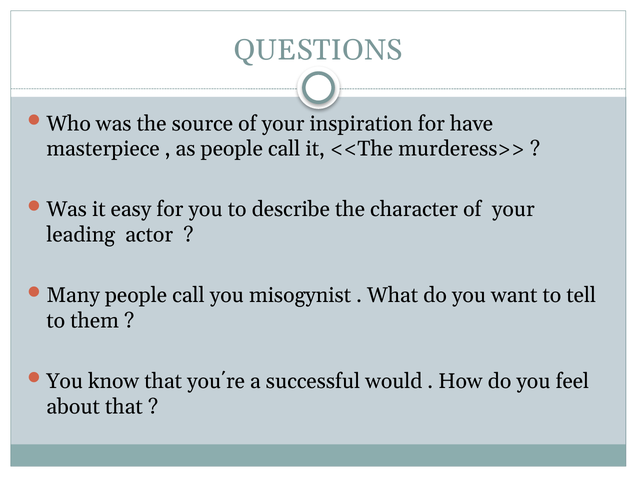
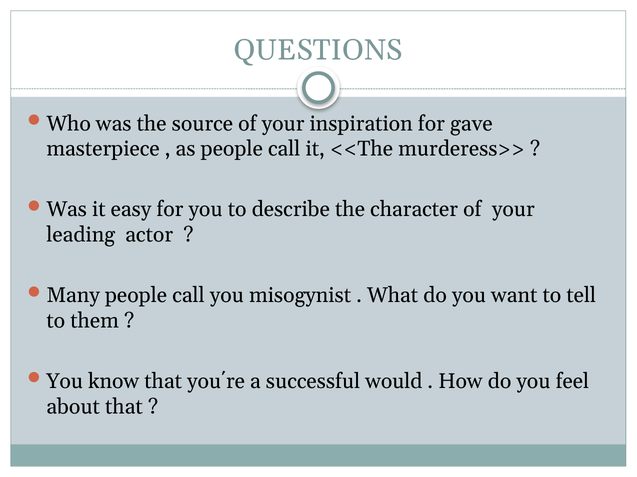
have: have -> gave (471, 124)
